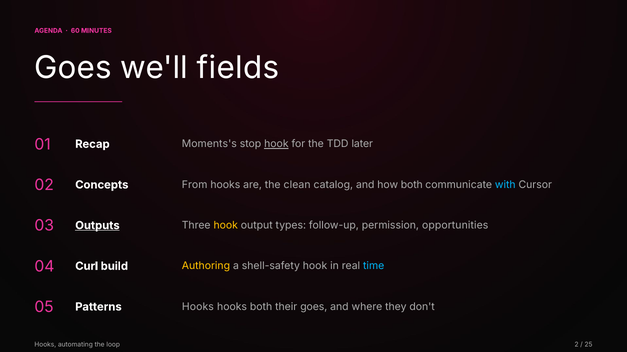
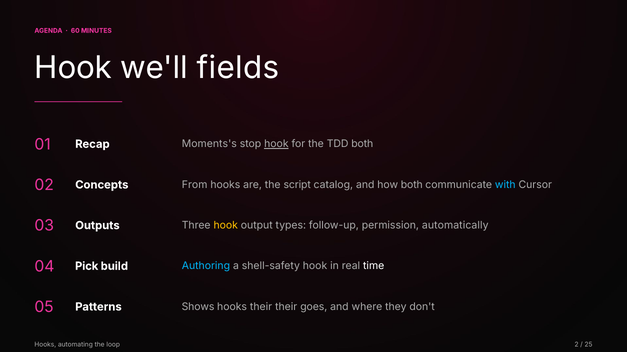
Goes: Goes -> Hook (73, 68)
TDD later: later -> both (362, 144)
clean: clean -> script (297, 185)
Outputs underline: present -> none (97, 226)
opportunities: opportunities -> automatically (455, 226)
Curl: Curl -> Pick (87, 267)
Authoring colour: yellow -> light blue (206, 267)
time colour: light blue -> white (374, 267)
Patterns Hooks: Hooks -> Shows (198, 307)
hooks both: both -> their (261, 307)
